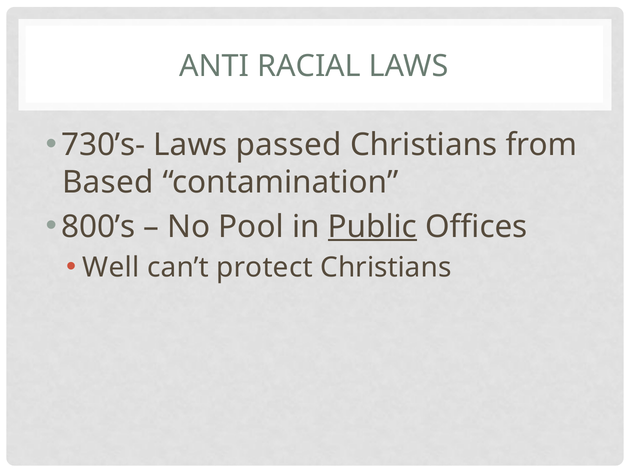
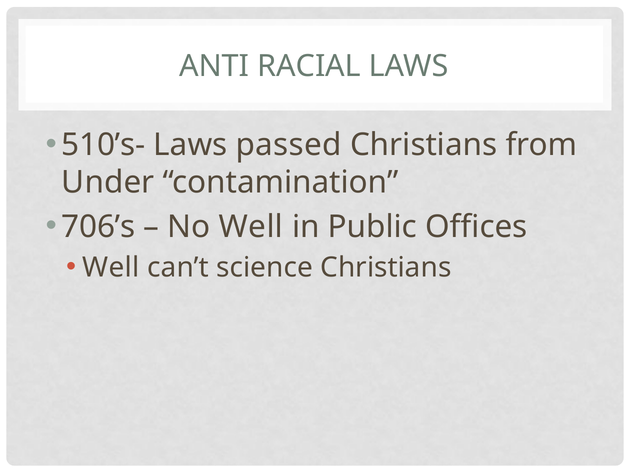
730’s-: 730’s- -> 510’s- (103, 145)
Based: Based -> Under (108, 183)
800’s: 800’s -> 706’s (98, 227)
No Pool: Pool -> Well (251, 227)
Public underline: present -> none (372, 227)
protect: protect -> science (265, 268)
